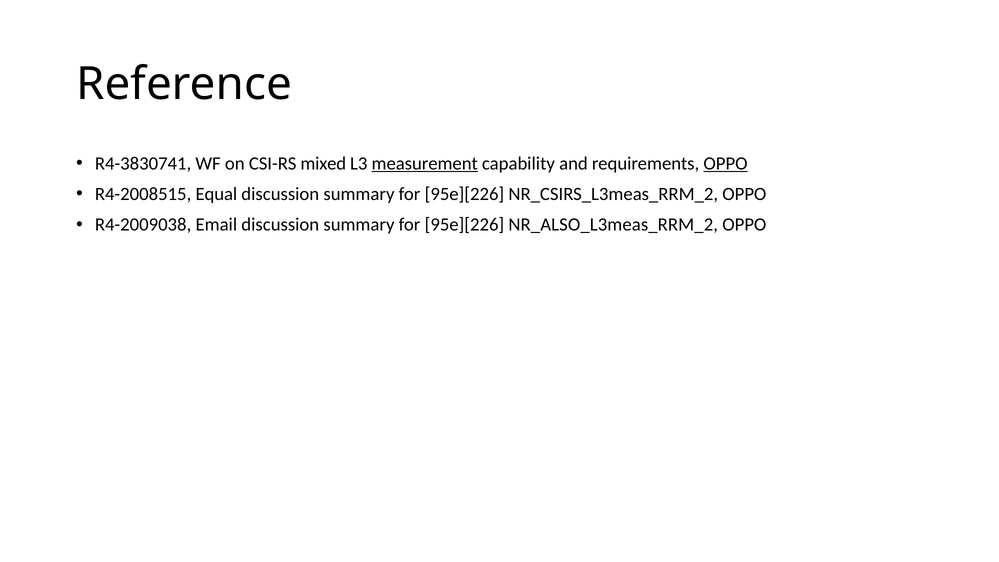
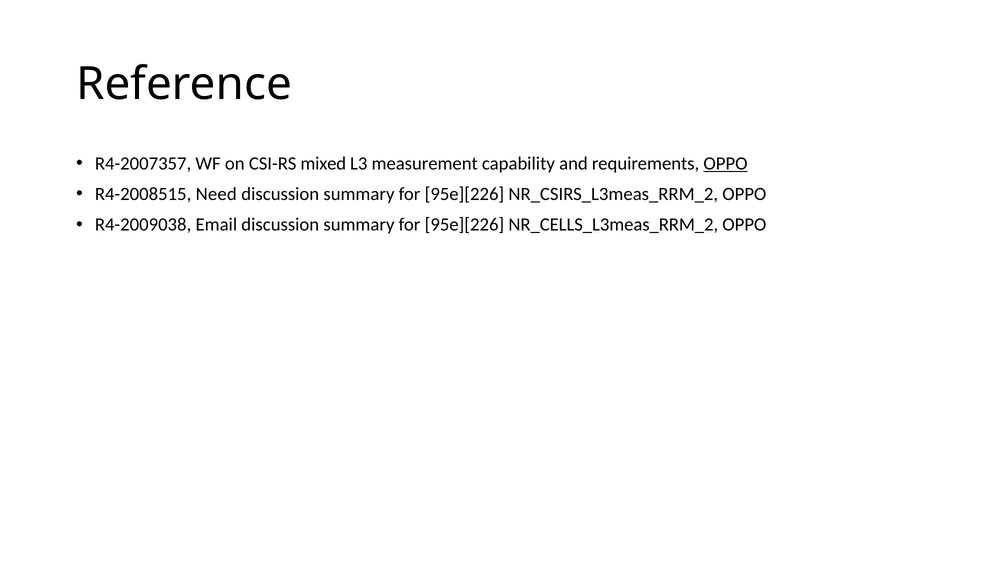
R4-3830741: R4-3830741 -> R4-2007357 (143, 163)
measurement underline: present -> none (425, 163)
Equal: Equal -> Need (216, 194)
NR_ALSO_L3meas_RRM_2: NR_ALSO_L3meas_RRM_2 -> NR_CELLS_L3meas_RRM_2 (613, 225)
